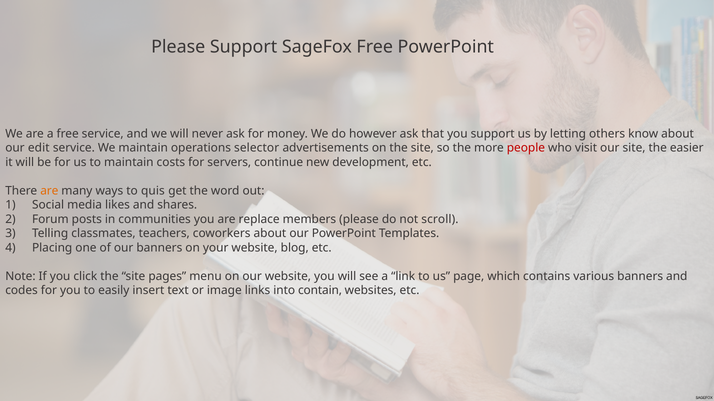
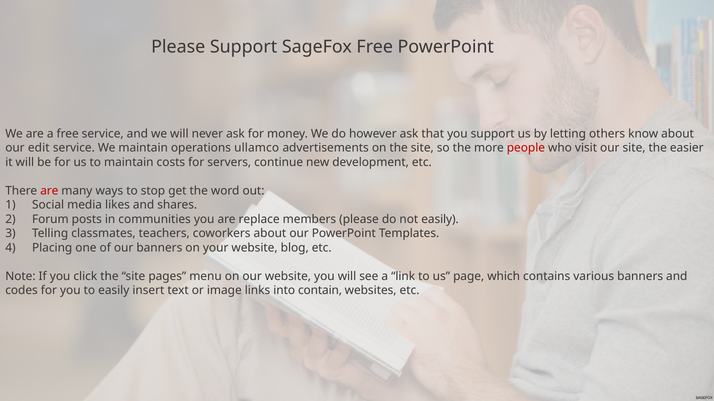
selector: selector -> ullamco (257, 148)
are colour: orange -> red (49, 191)
quis: quis -> stop (153, 191)
not scroll: scroll -> easily (440, 219)
